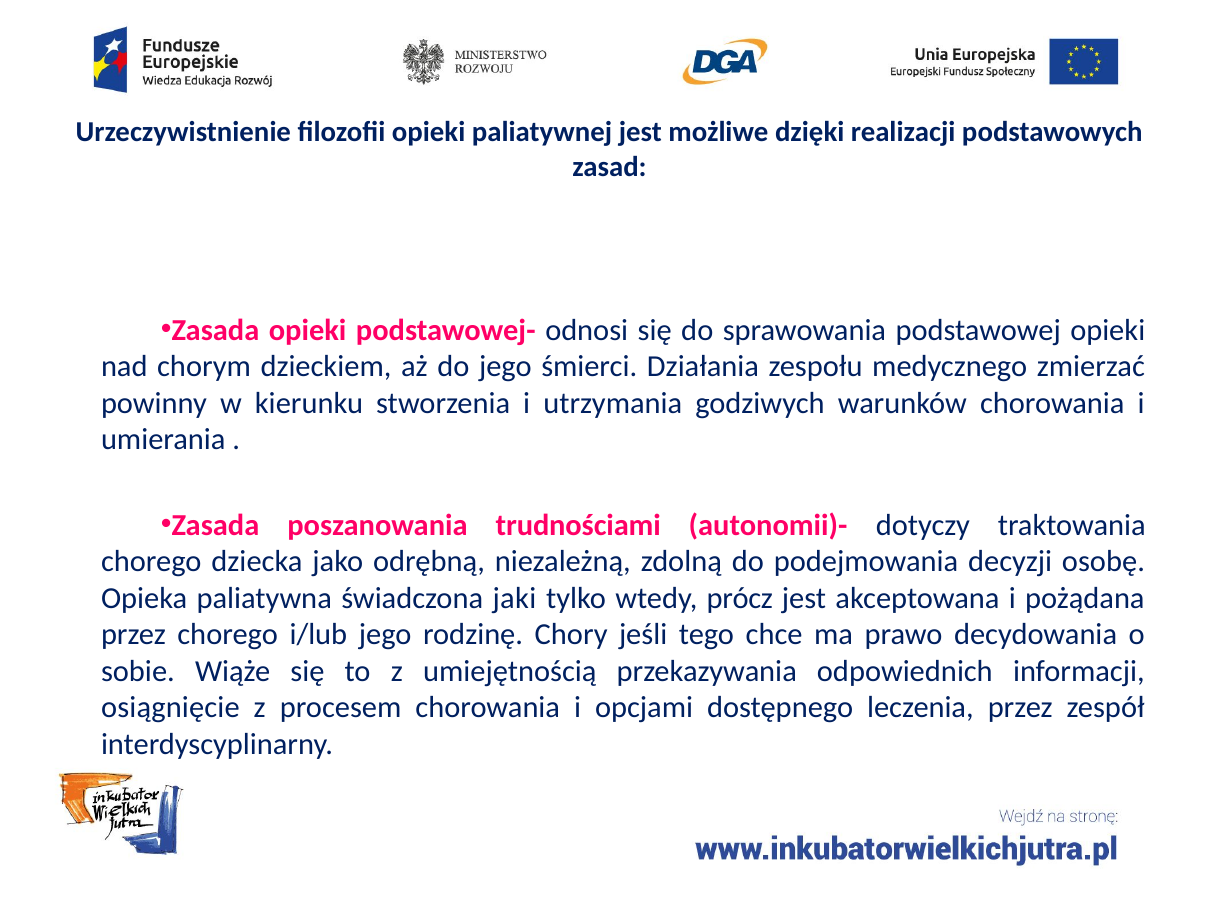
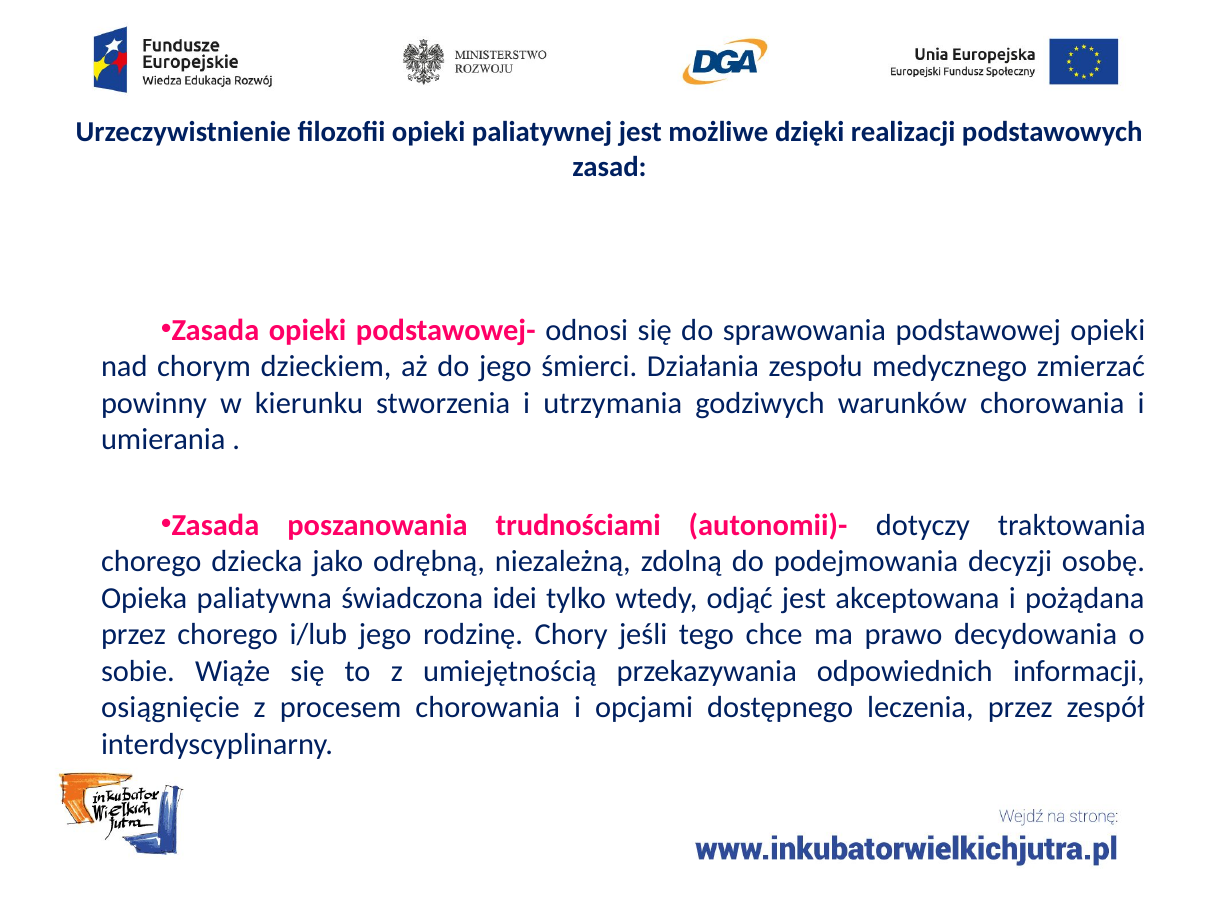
jaki: jaki -> idei (515, 598)
prócz: prócz -> odjąć (740, 598)
